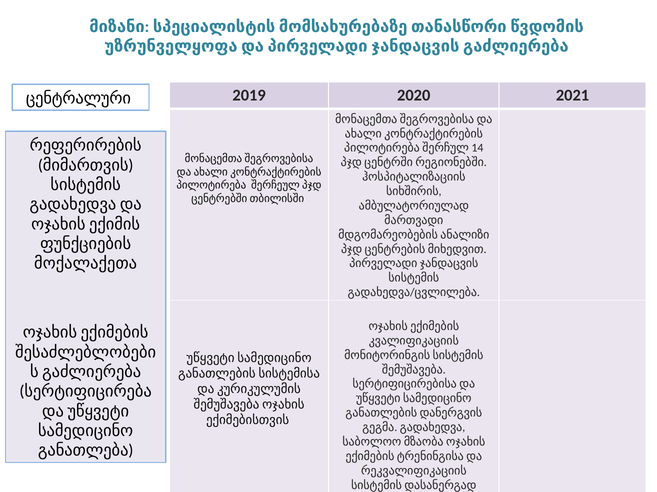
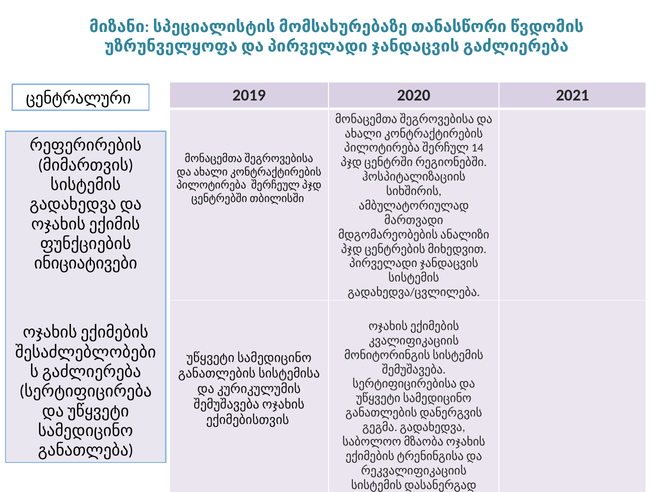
მოქალაქეთა: მოქალაქეთა -> ინიციატივები (86, 264)
